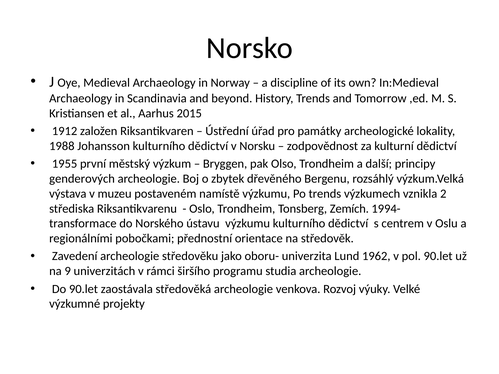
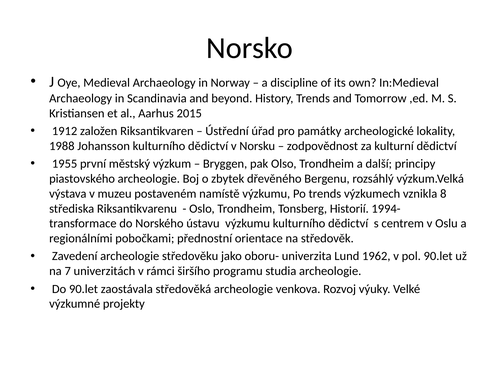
genderových: genderových -> piastovského (82, 179)
2: 2 -> 8 (443, 194)
Zemích: Zemích -> Historií (349, 209)
9: 9 -> 7 (68, 271)
